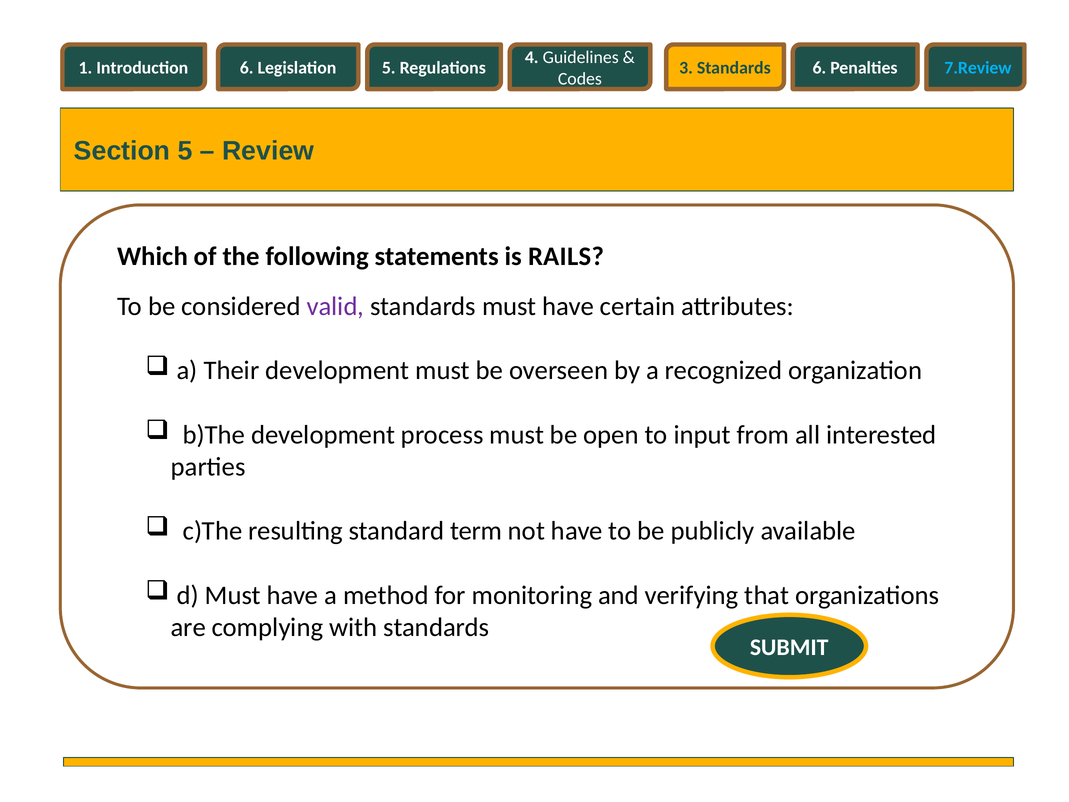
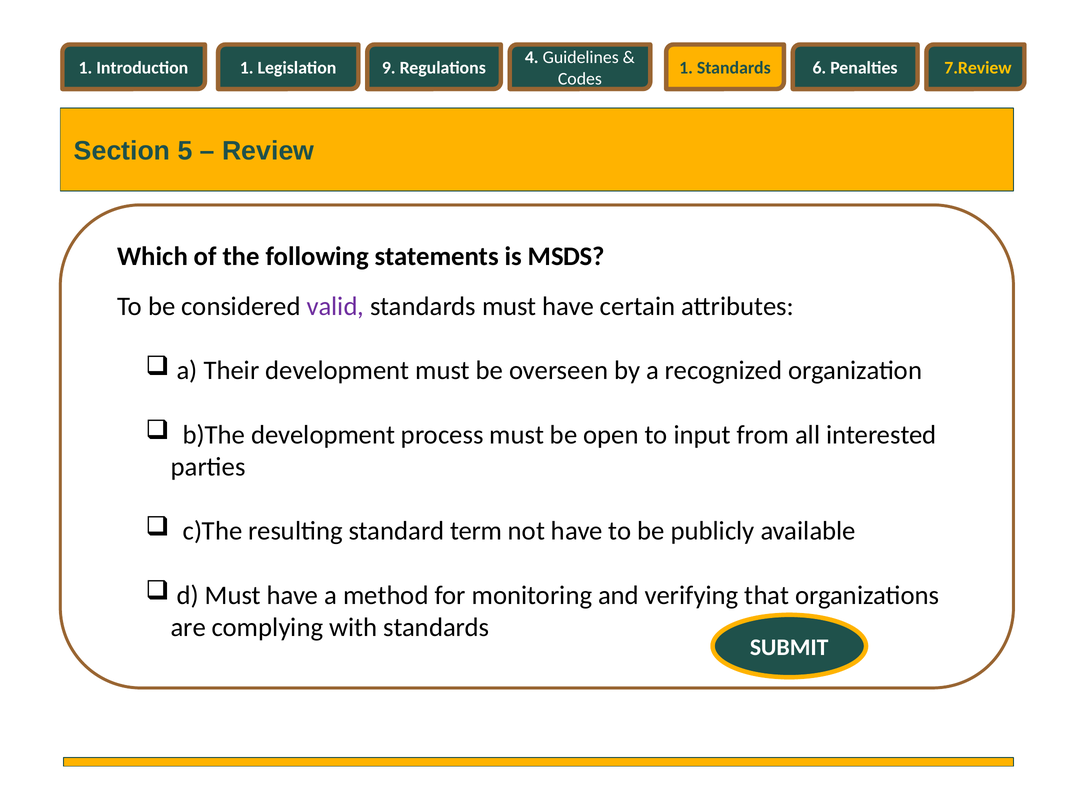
Introduction 6: 6 -> 1 (247, 68)
Legislation 5: 5 -> 9 (389, 68)
Regulations 3: 3 -> 1 (686, 68)
7.Review colour: light blue -> yellow (978, 68)
RAILS: RAILS -> MSDS (566, 256)
